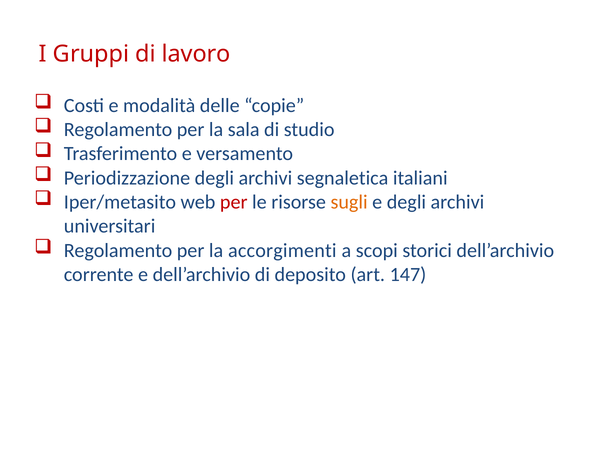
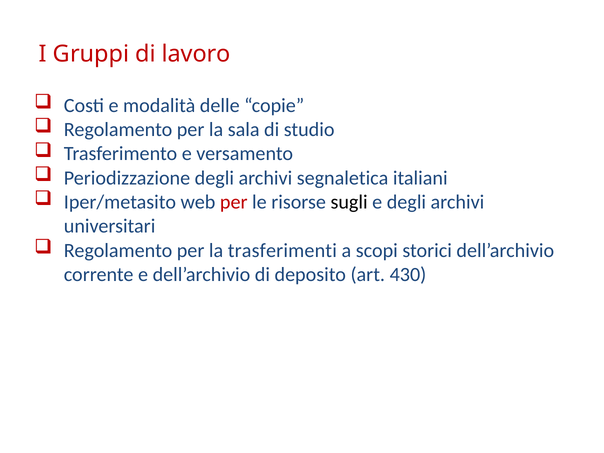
sugli colour: orange -> black (349, 202)
accorgimenti: accorgimenti -> trasferimenti (282, 250)
147: 147 -> 430 (408, 275)
